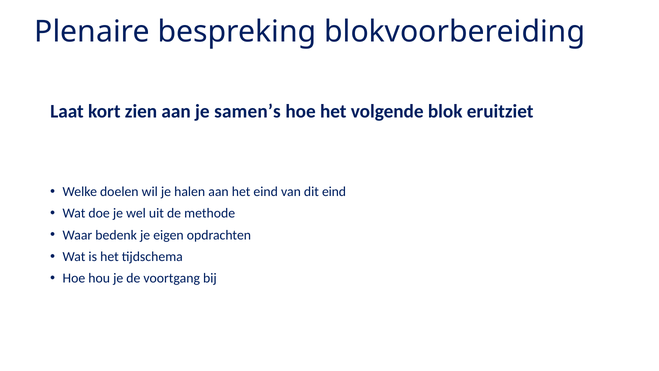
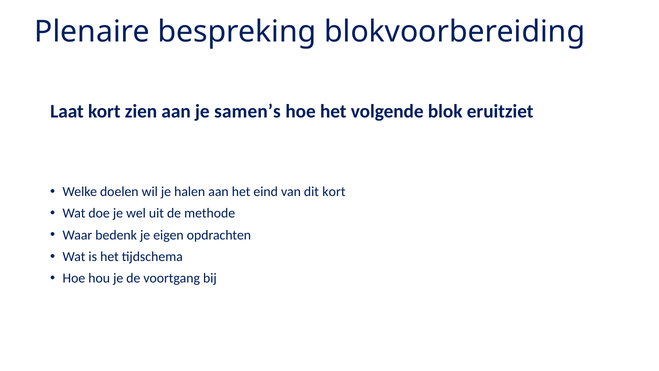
dit eind: eind -> kort (334, 191)
